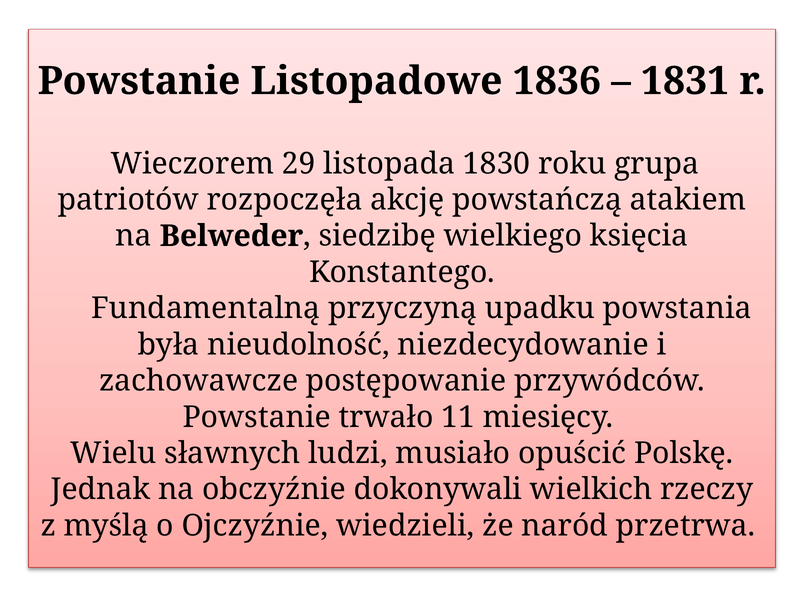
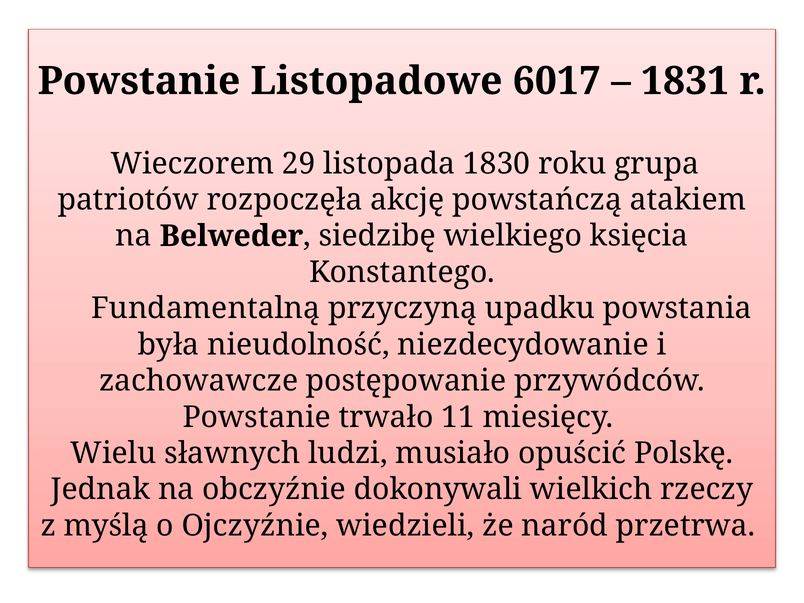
1836: 1836 -> 6017 (557, 81)
